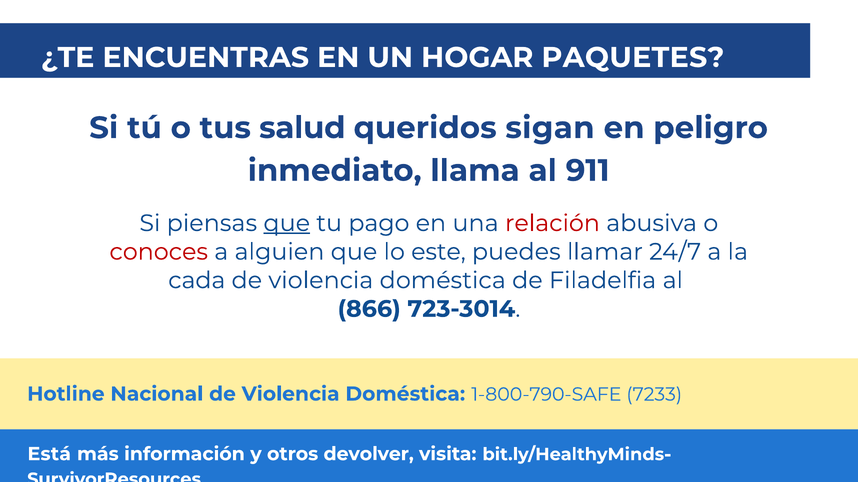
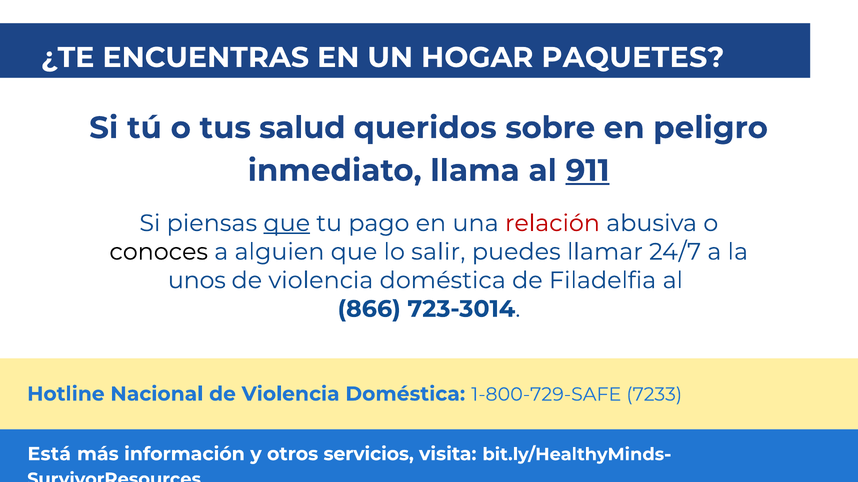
sigan: sigan -> sobre (550, 128)
911 underline: none -> present (588, 171)
conoces colour: red -> black (159, 252)
este: este -> salir (438, 252)
cada: cada -> unos (197, 281)
1-800-790-SAFE: 1-800-790-SAFE -> 1-800-729-SAFE (546, 395)
devolver: devolver -> servicios (369, 455)
